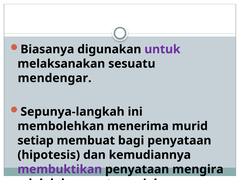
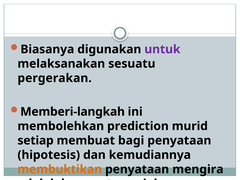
mendengar: mendengar -> pergerakan (55, 78)
Sepunya-langkah: Sepunya-langkah -> Memberi-langkah (73, 112)
menerima: menerima -> prediction (138, 126)
membuktikan colour: purple -> orange (60, 169)
